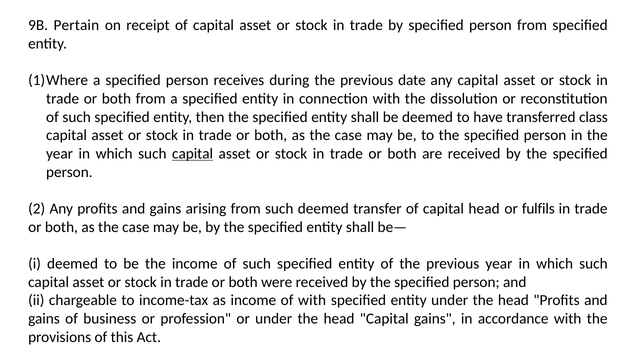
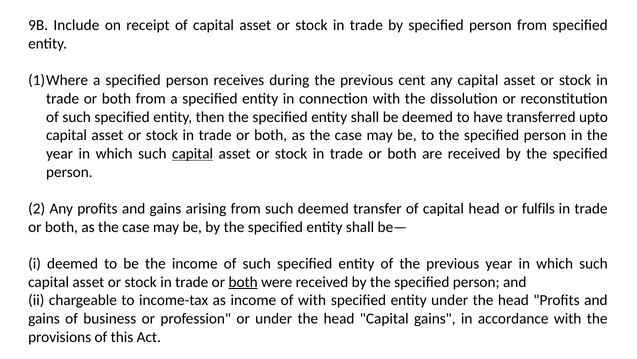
Pertain: Pertain -> Include (76, 25)
date: date -> cent (412, 80)
class: class -> upto (593, 117)
both underline: none -> present (243, 281)
